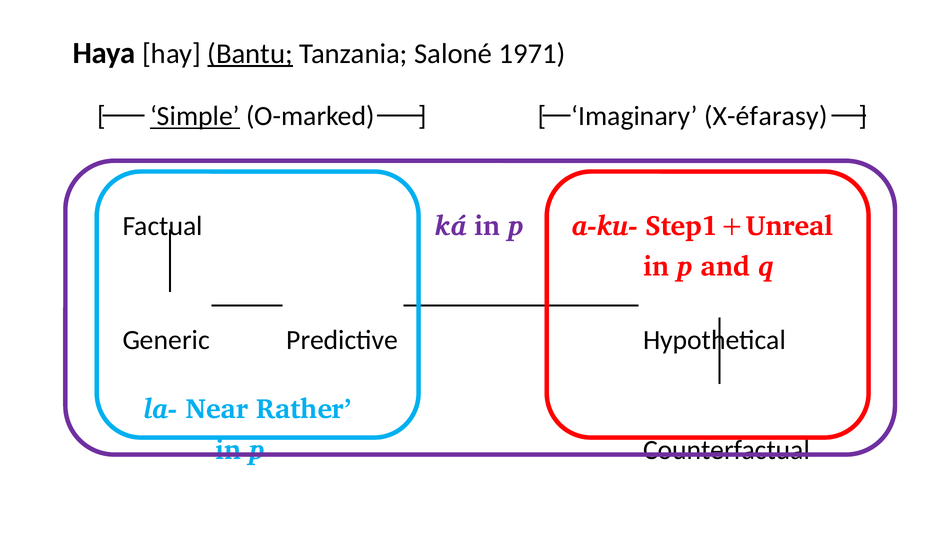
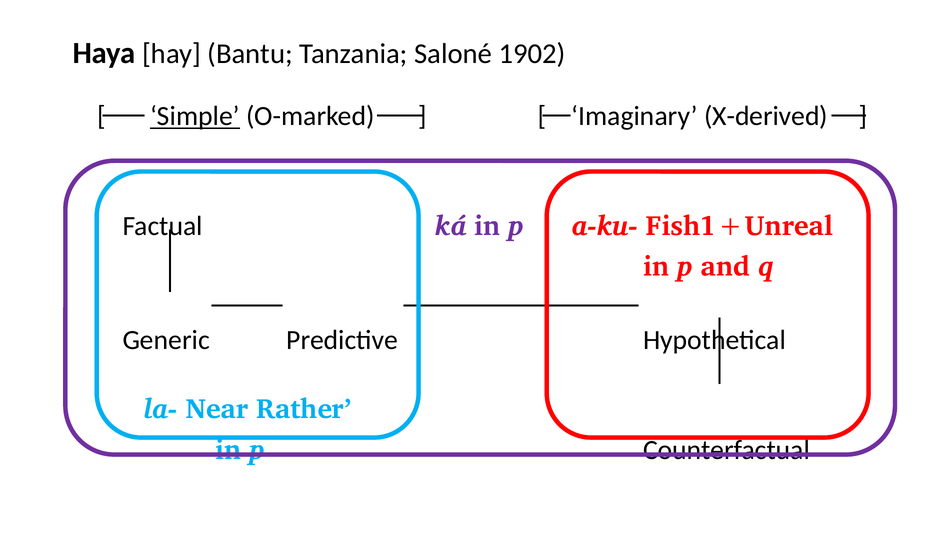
Bantu underline: present -> none (250, 54)
1971: 1971 -> 1902 (532, 54)
X-éfarasy: X-éfarasy -> X-derived (766, 116)
Step1+Unreal: Step1+Unreal -> Fish1+Unreal (740, 226)
